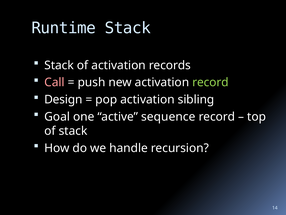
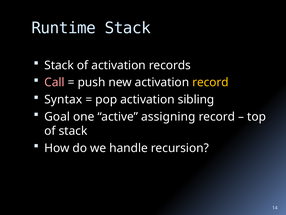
record colour: light green -> yellow (210, 82)
Design: Design -> Syntax (63, 99)
sequence: sequence -> assigning (168, 116)
